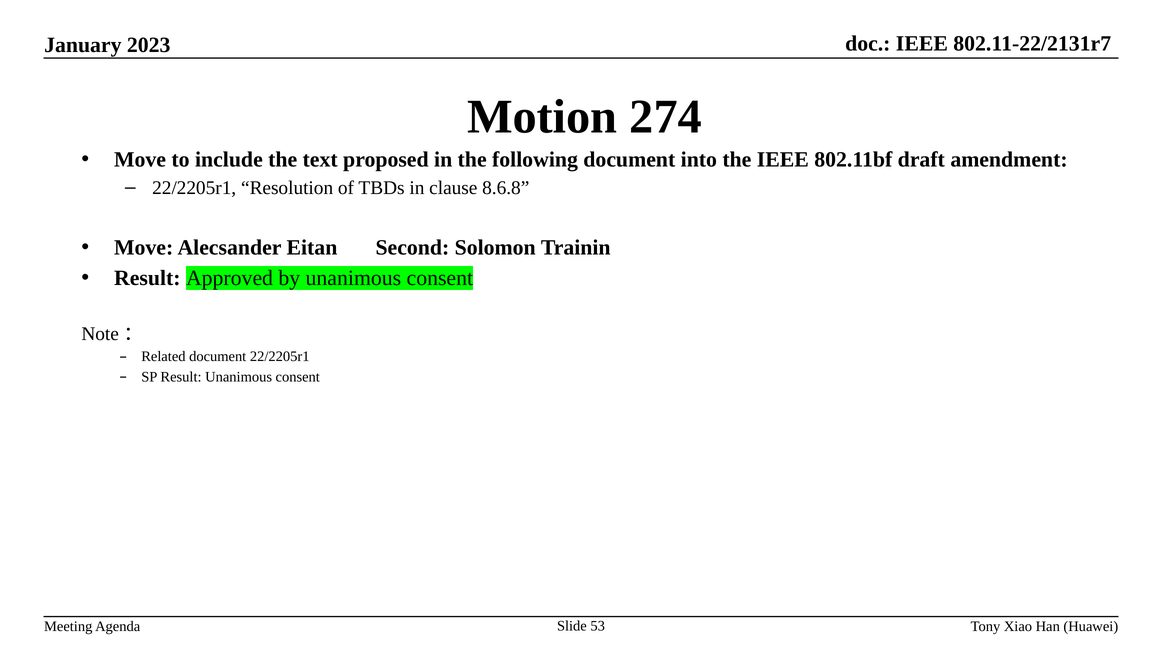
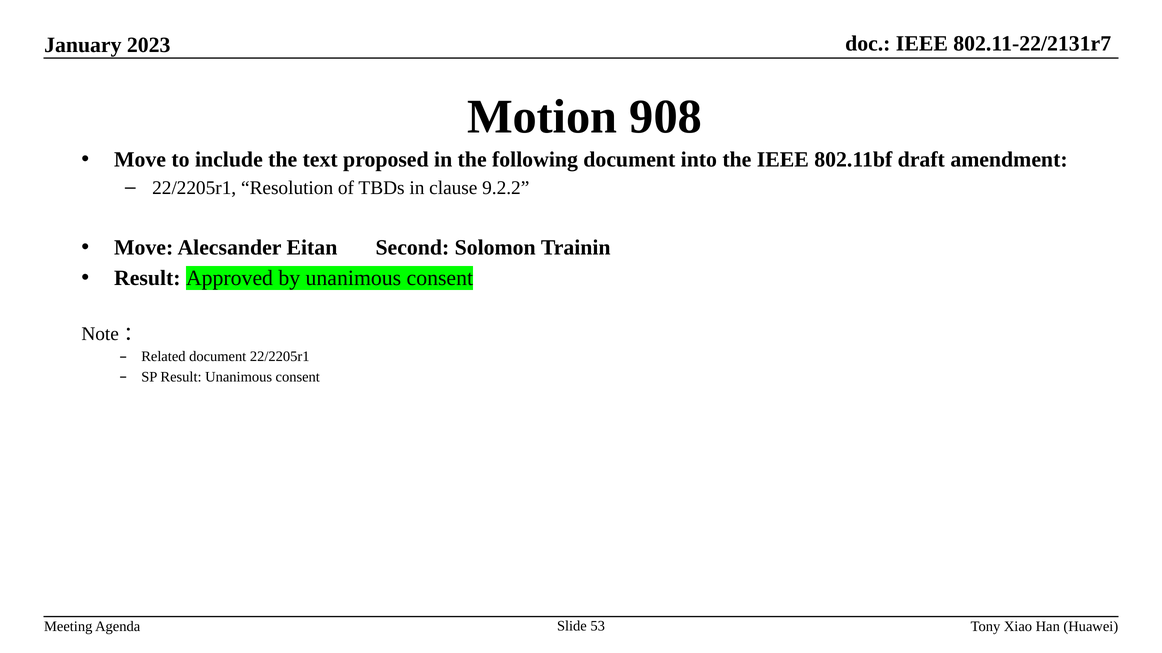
274: 274 -> 908 (666, 117)
8.6.8: 8.6.8 -> 9.2.2 (506, 188)
